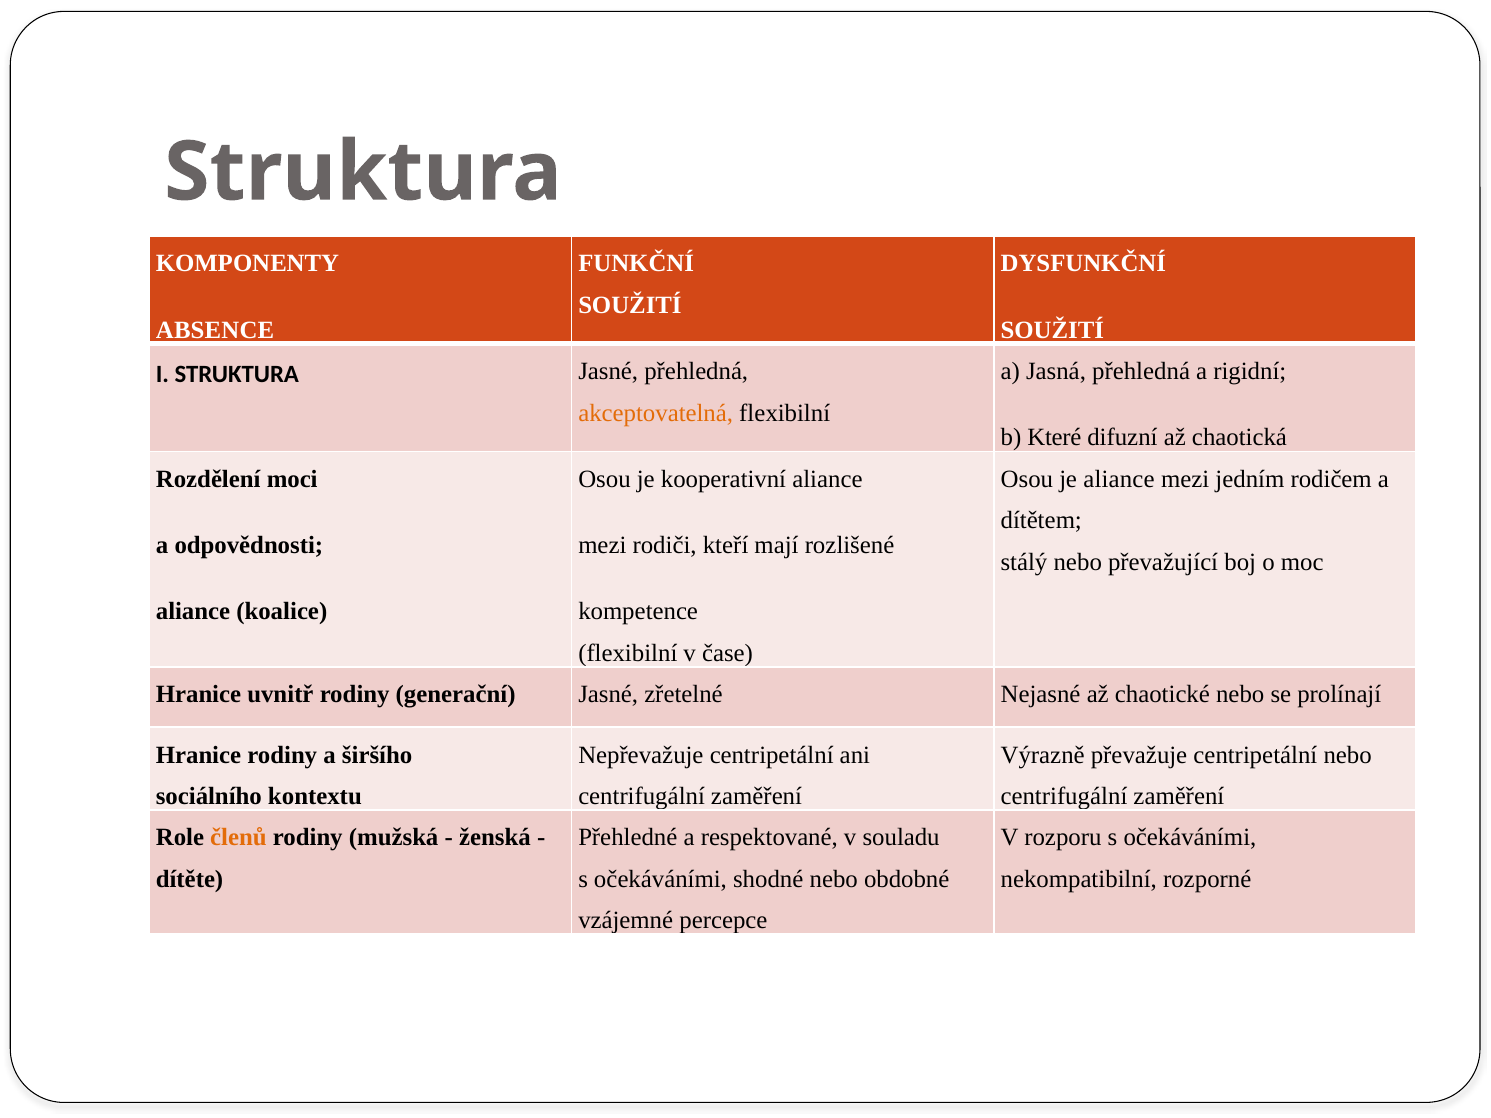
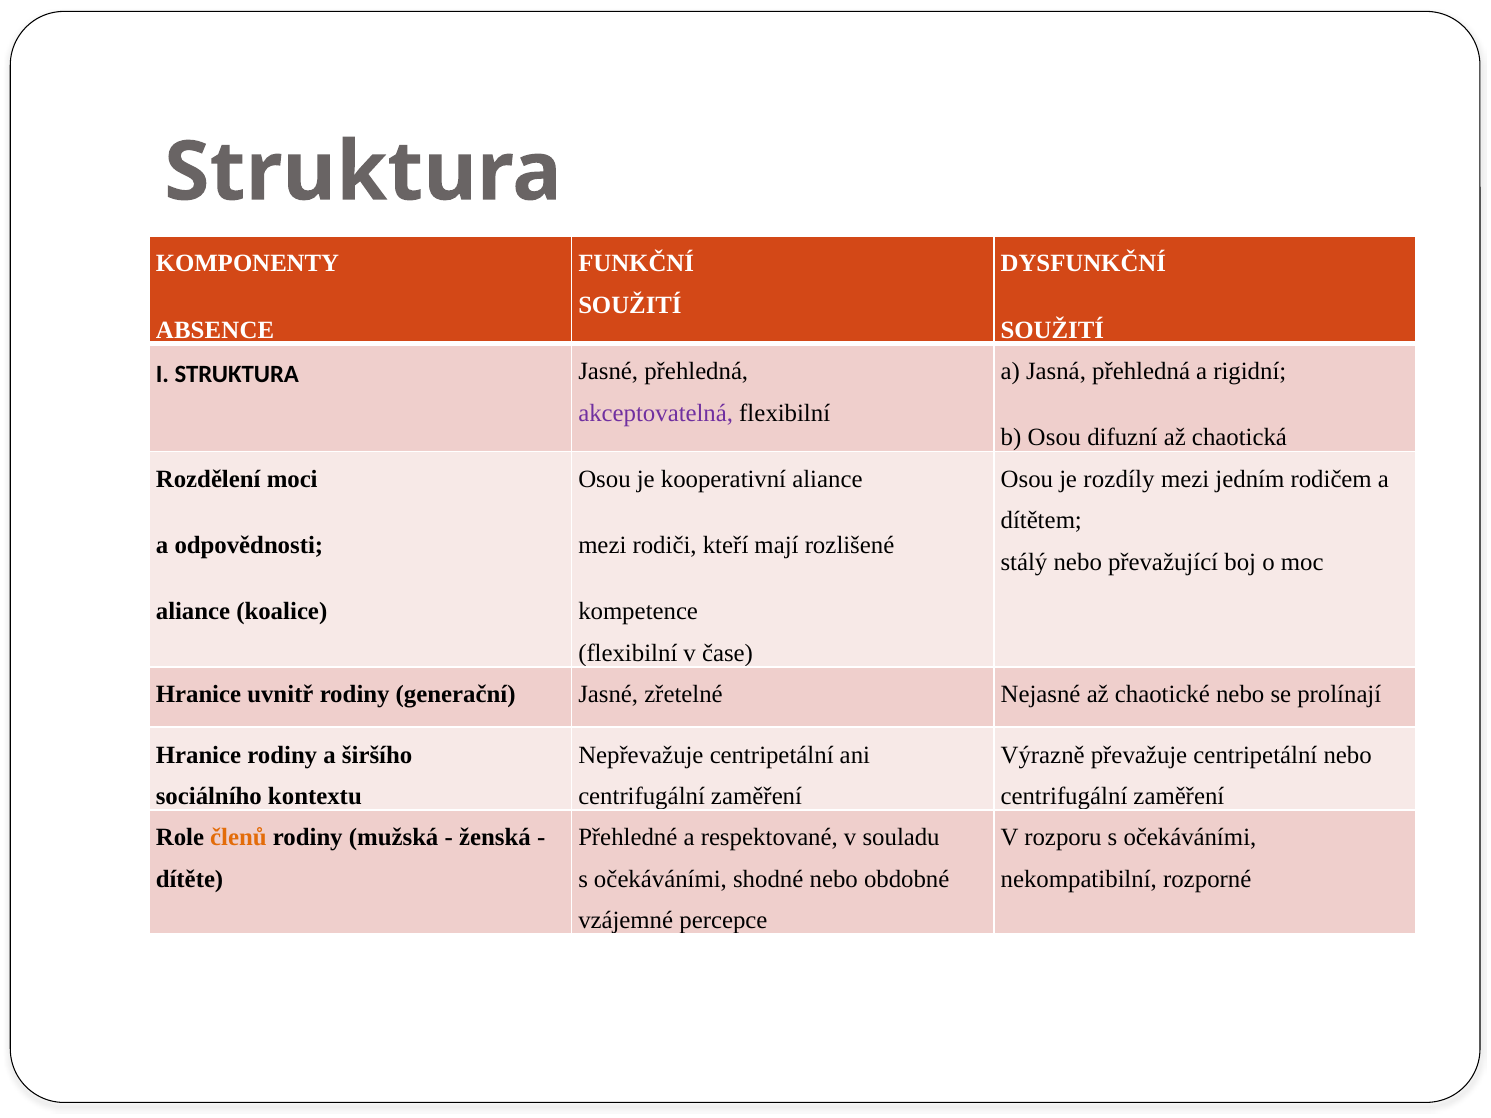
akceptovatelná colour: orange -> purple (656, 413)
b Které: Které -> Osou (1054, 438)
je aliance: aliance -> rozdíly (1119, 479)
